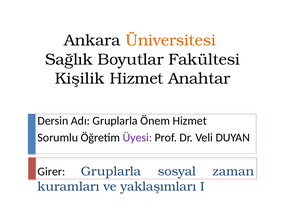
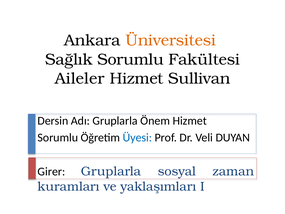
Sağlık Boyutlar: Boyutlar -> Sorumlu (131, 59)
Kişilik: Kişilik -> Aileler (80, 78)
Anahtar: Anahtar -> Sullivan (199, 78)
Üyesi colour: purple -> blue (137, 137)
